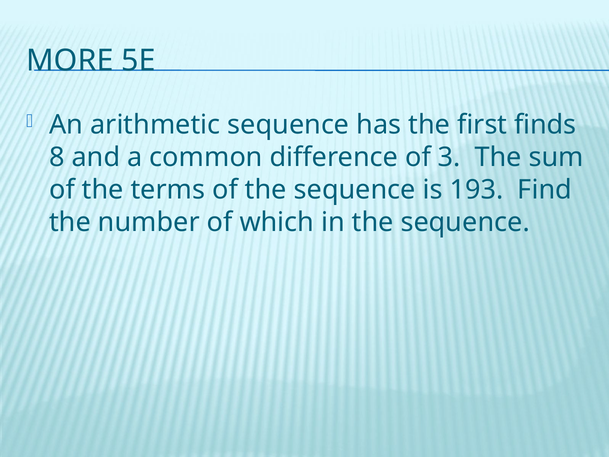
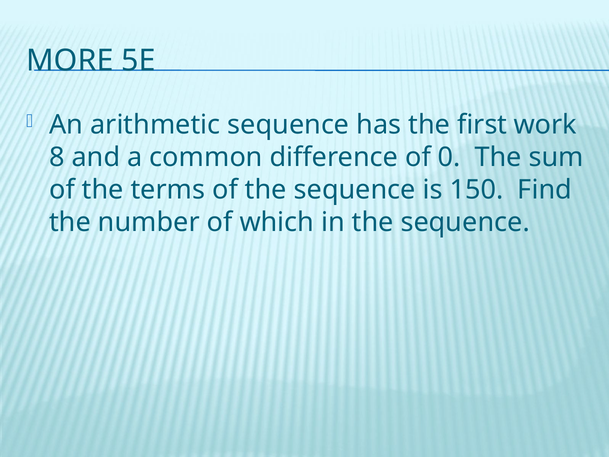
finds: finds -> work (545, 125)
3: 3 -> 0 (449, 157)
193: 193 -> 150 (477, 190)
